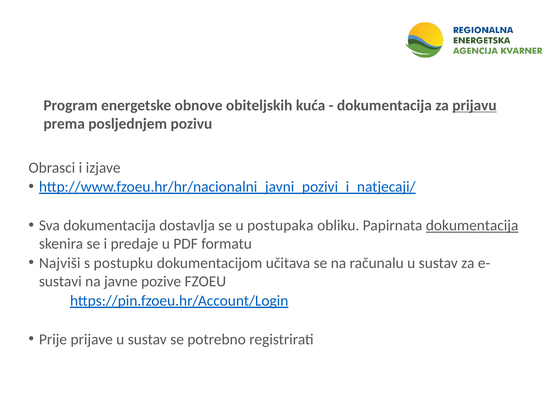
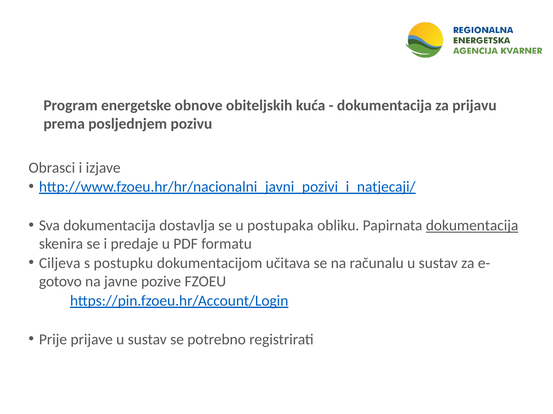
prijavu underline: present -> none (474, 106)
Najviši: Najviši -> Ciljeva (60, 264)
sustavi: sustavi -> gotovo (60, 282)
